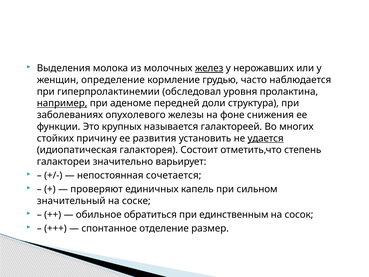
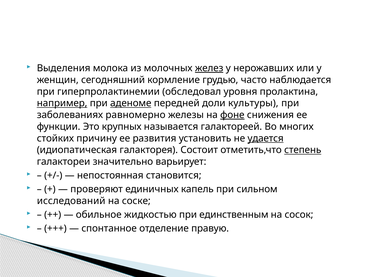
определение: определение -> сегодняшний (113, 80)
аденоме underline: none -> present (131, 103)
структура: структура -> культуры (253, 103)
опухолевого: опухолевого -> равномерно (136, 115)
фоне underline: none -> present (232, 115)
степень underline: none -> present (303, 150)
сочетается: сочетается -> становится (174, 175)
значительный: значительный -> исследований (71, 201)
обратиться: обратиться -> жидкостью (150, 214)
размер: размер -> правую (210, 228)
